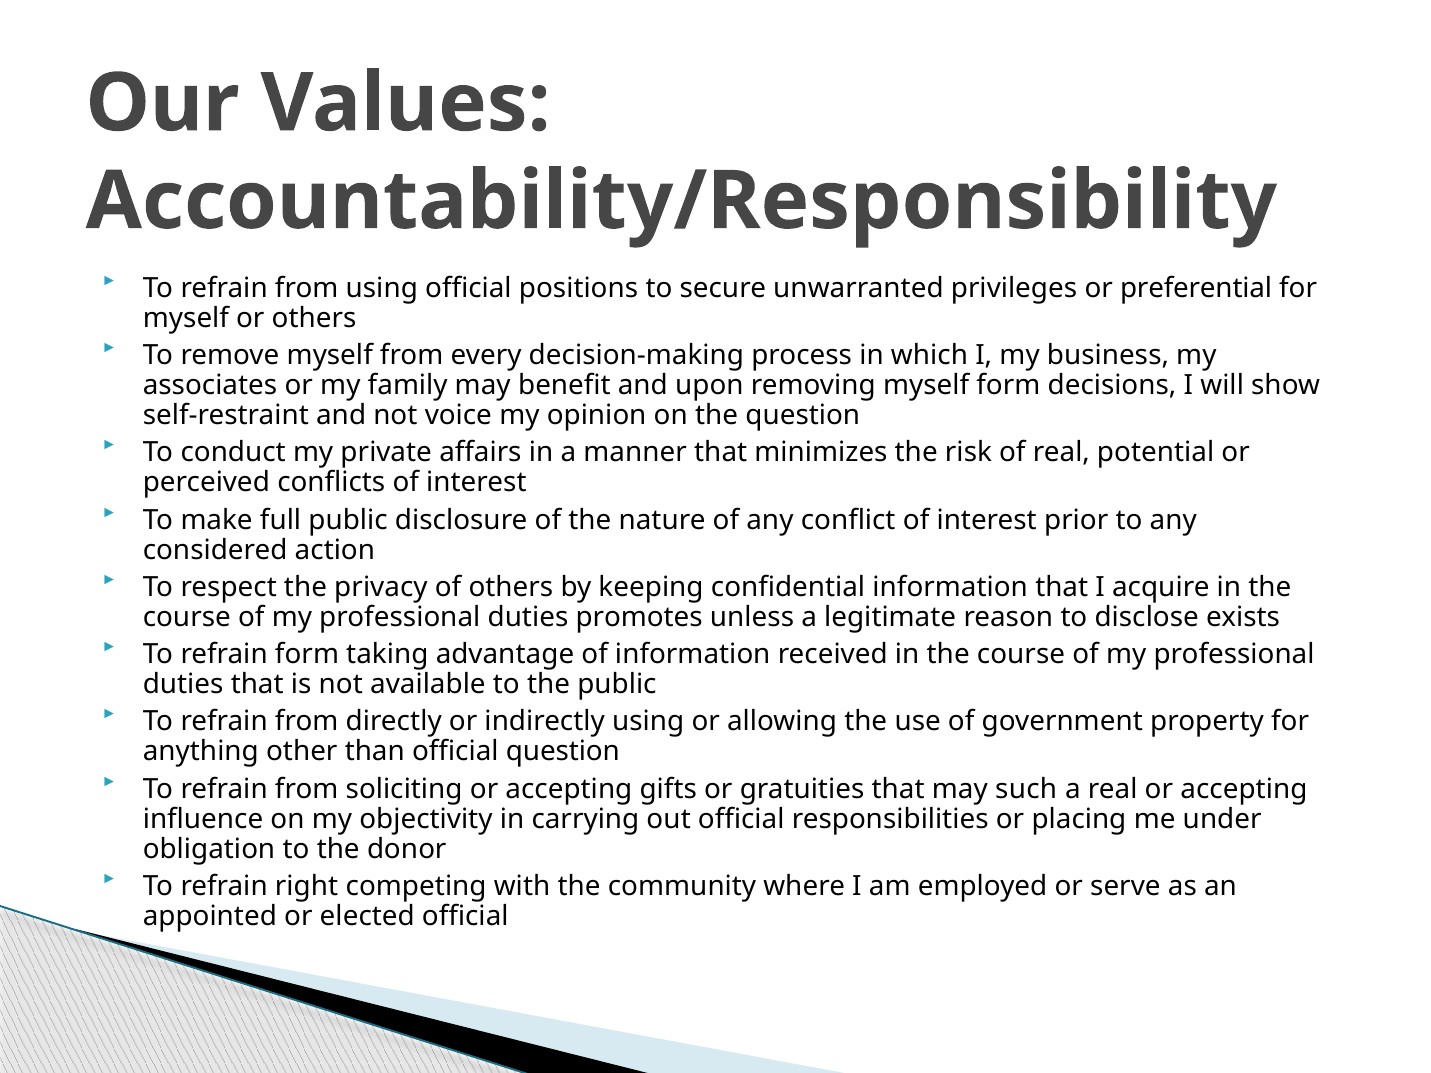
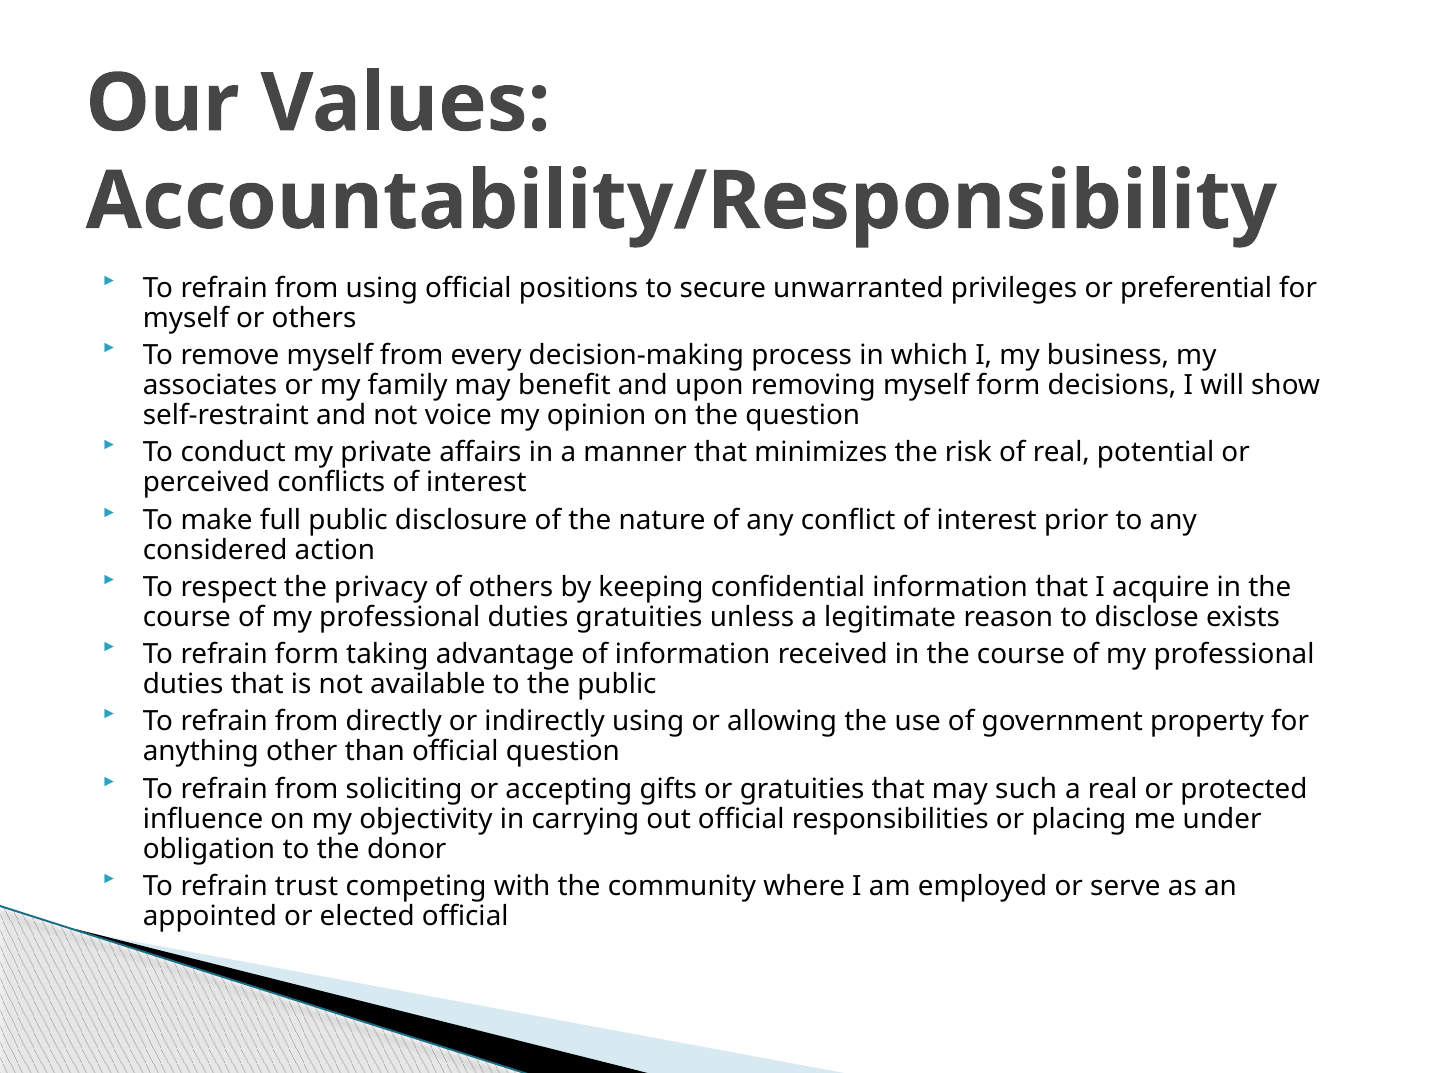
duties promotes: promotes -> gratuities (639, 617)
real or accepting: accepting -> protected (1244, 789)
right: right -> trust (306, 886)
